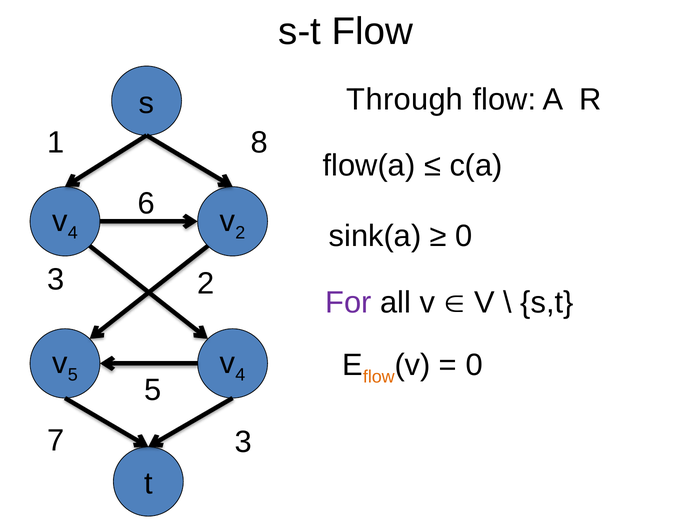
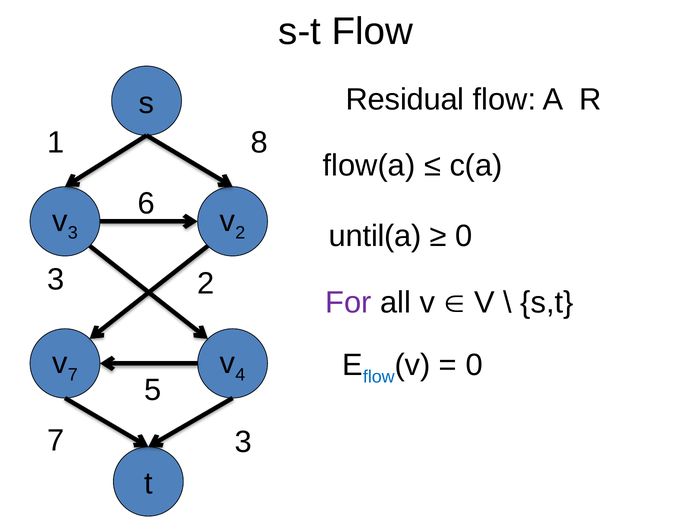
Through: Through -> Residual (405, 100)
4: 4 -> 3 (73, 233)
sink(a: sink(a -> until(a (375, 236)
v 5: 5 -> 7 (73, 375)
flow colour: orange -> blue (379, 377)
